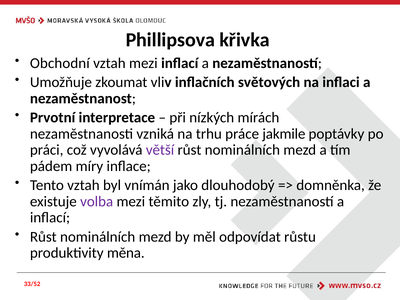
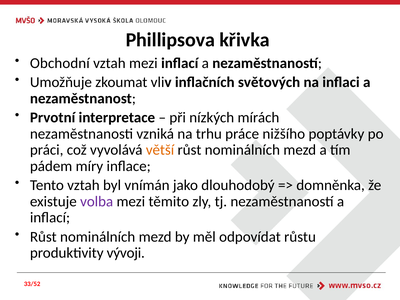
jakmile: jakmile -> nižšího (284, 134)
větší colour: purple -> orange (160, 150)
měna: měna -> vývoji (126, 253)
